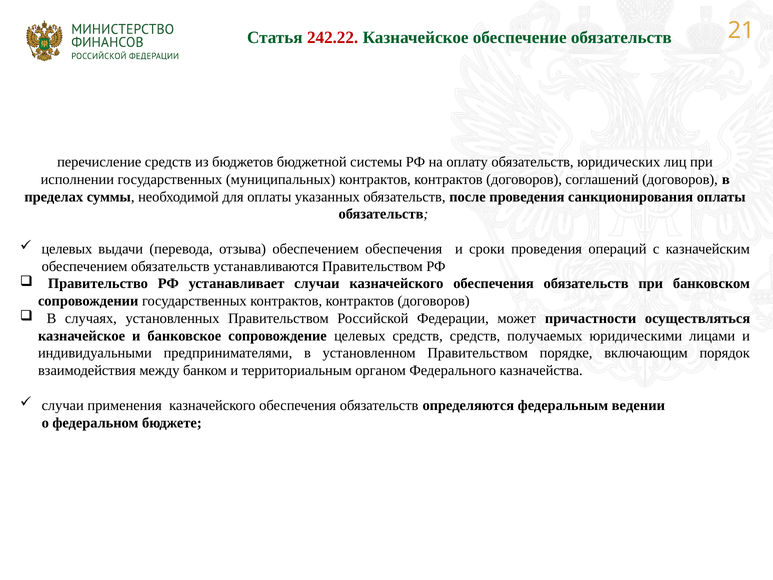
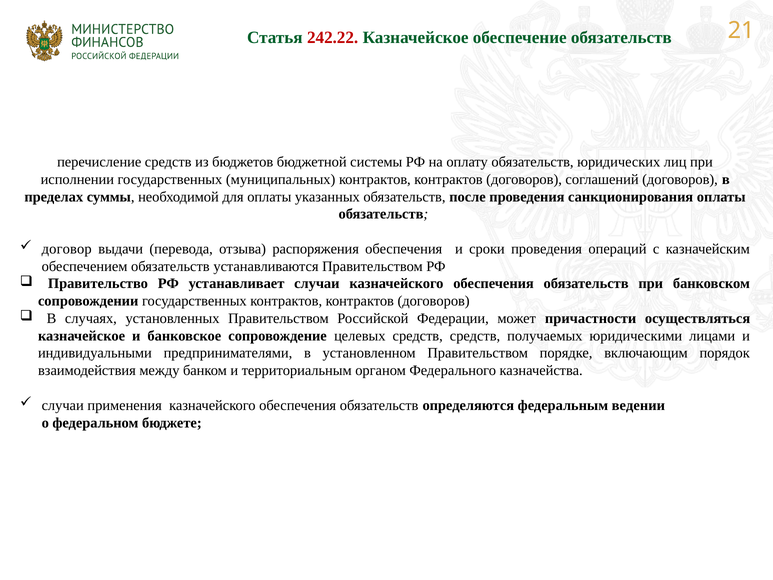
целевых: целевых -> договор (67, 249)
отзыва обеспечением: обеспечением -> распоряжения (316, 249)
